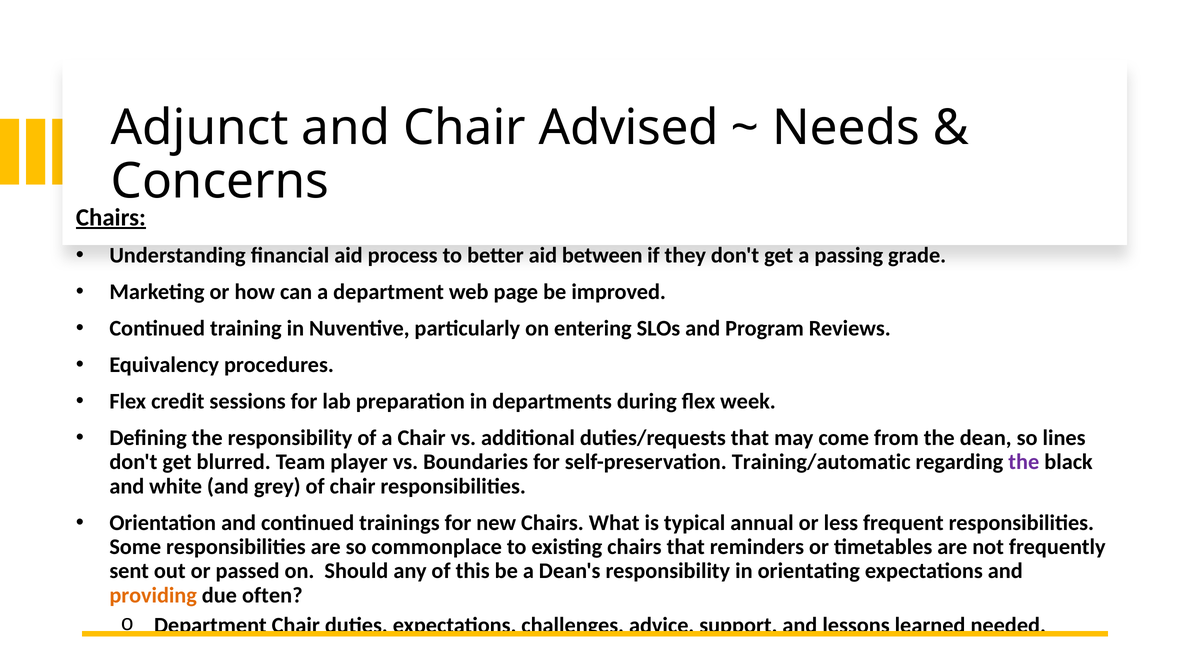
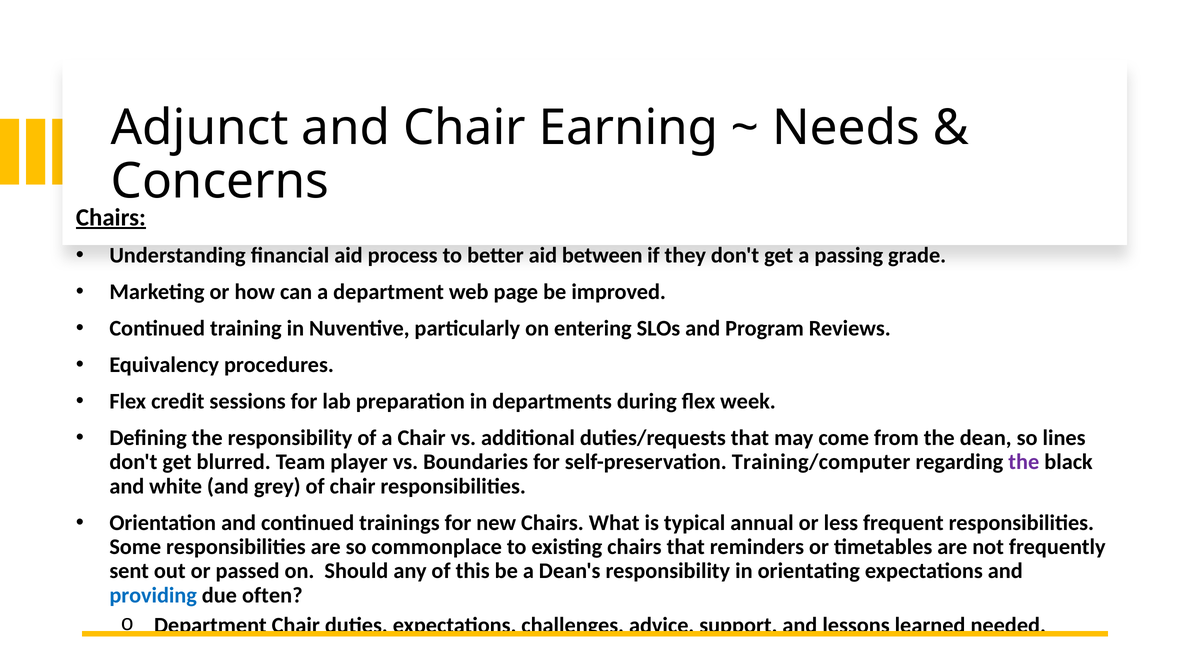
Advised: Advised -> Earning (629, 128)
Training/automatic: Training/automatic -> Training/computer (821, 462)
providing colour: orange -> blue (153, 595)
